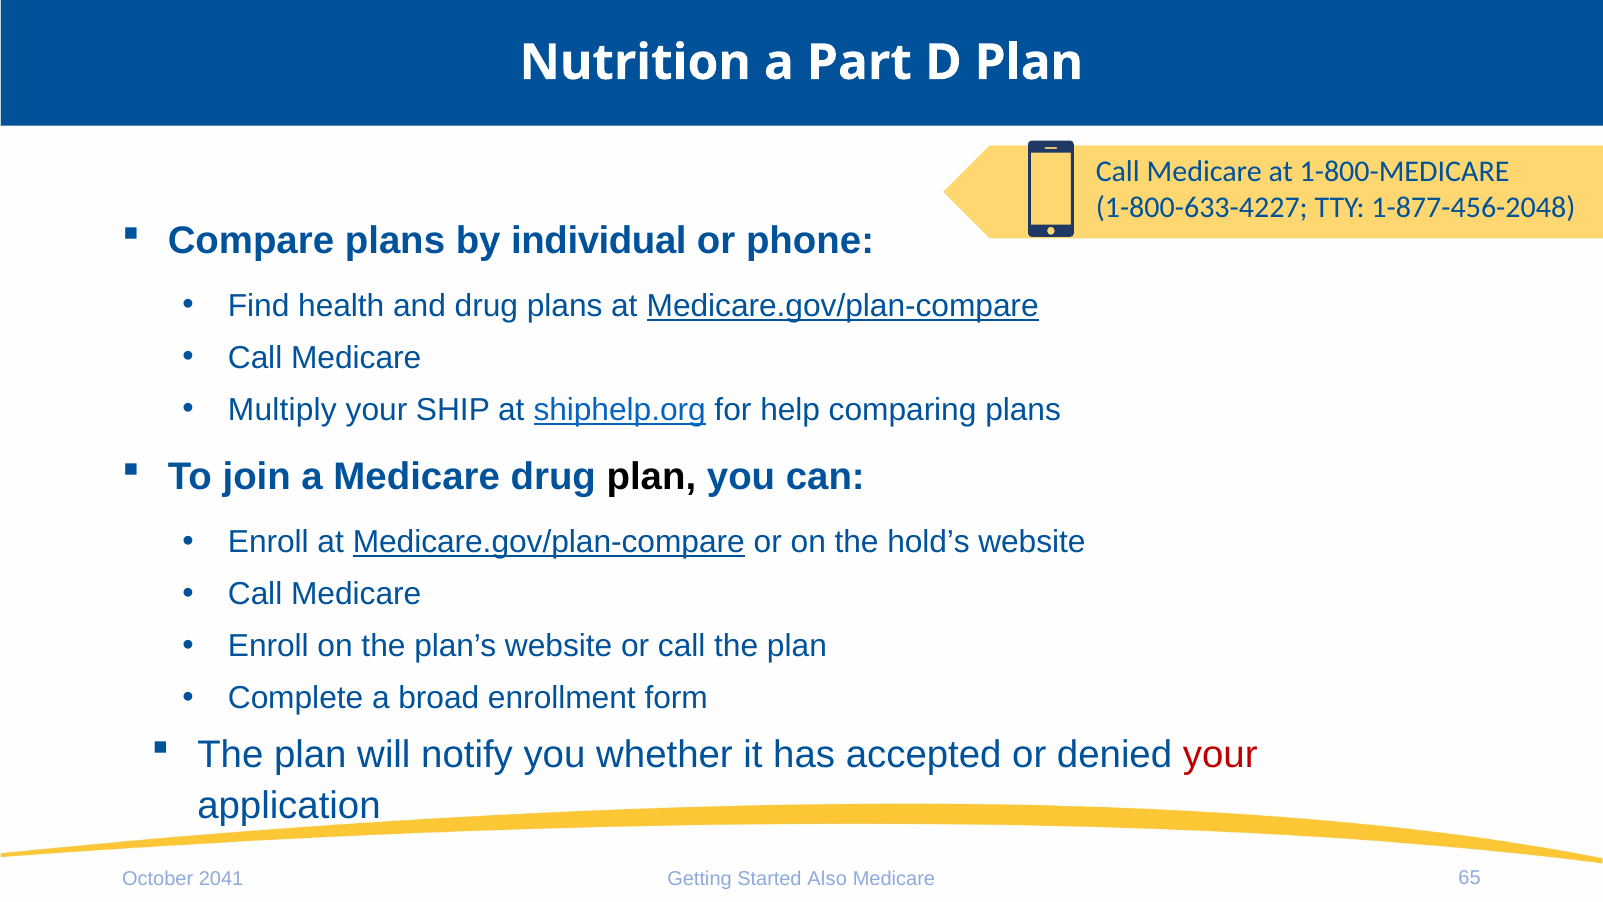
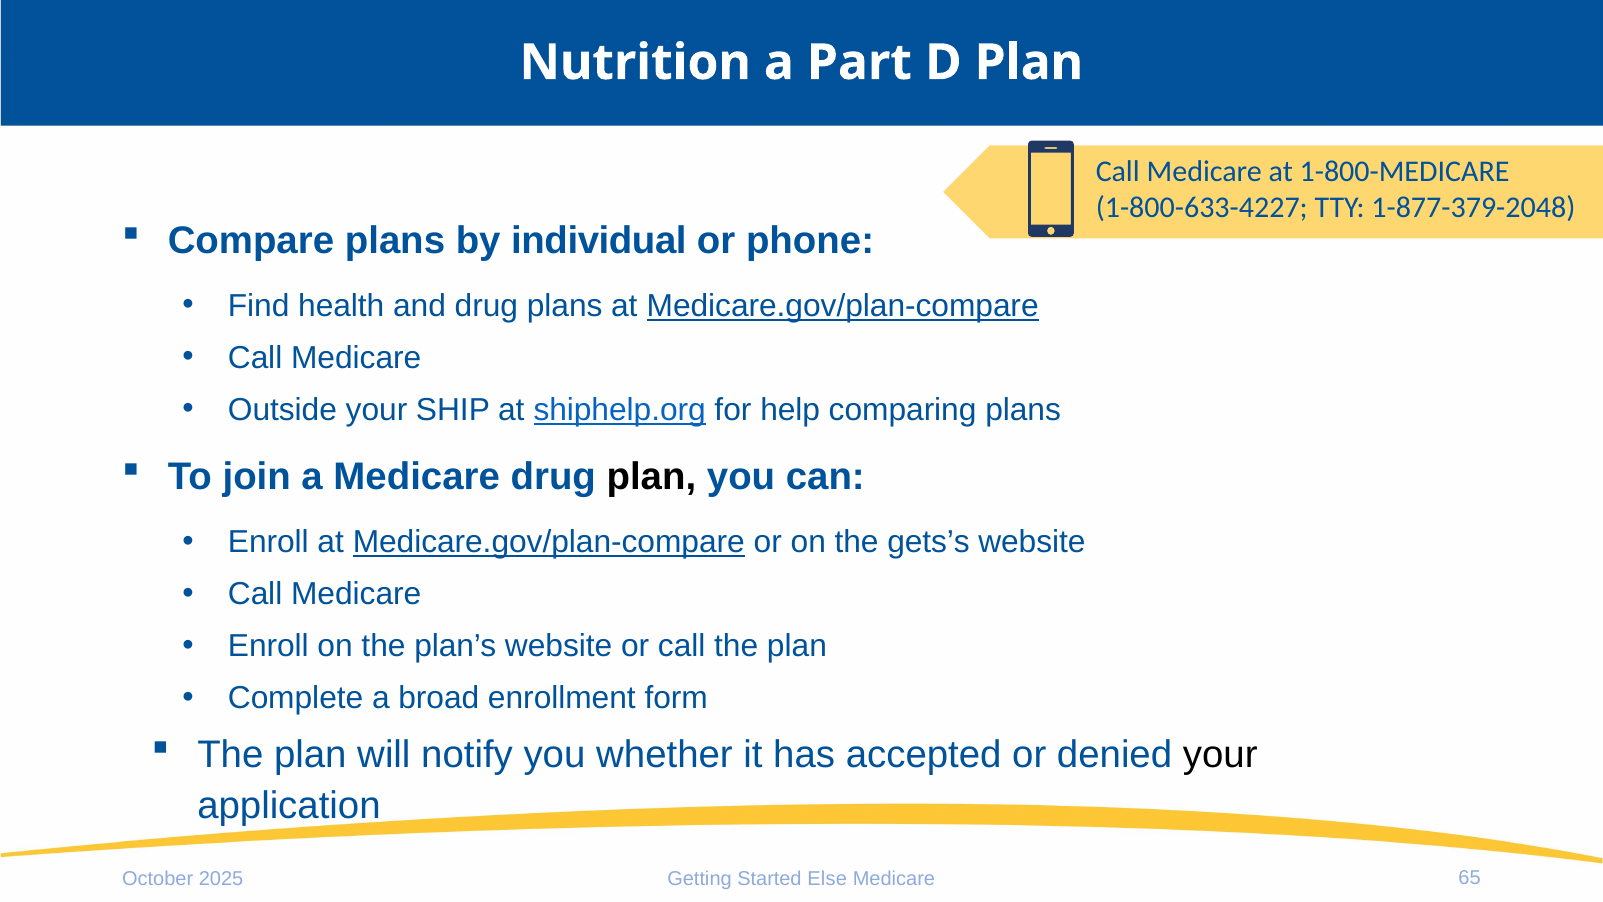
1-877-456-2048: 1-877-456-2048 -> 1-877-379-2048 (1473, 207)
Multiply: Multiply -> Outside (282, 410)
hold’s: hold’s -> gets’s (929, 542)
your colour: red -> black (1220, 755)
2041: 2041 -> 2025 (221, 879)
Also: Also -> Else (827, 879)
